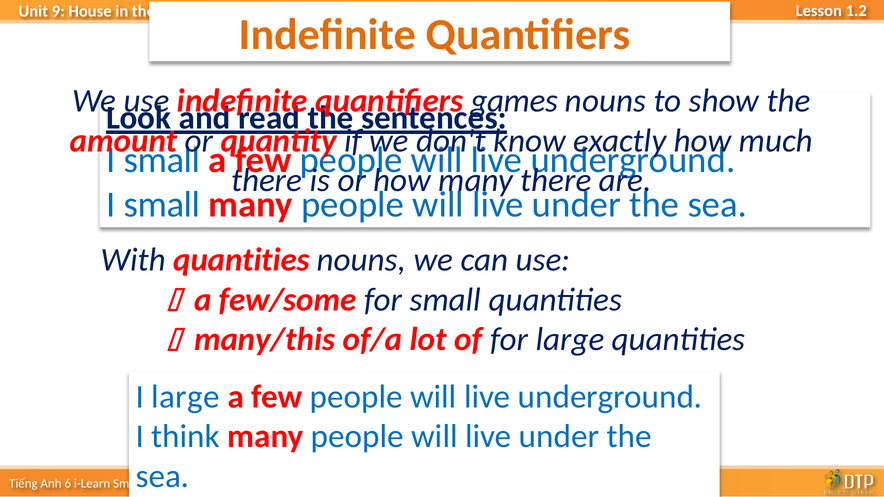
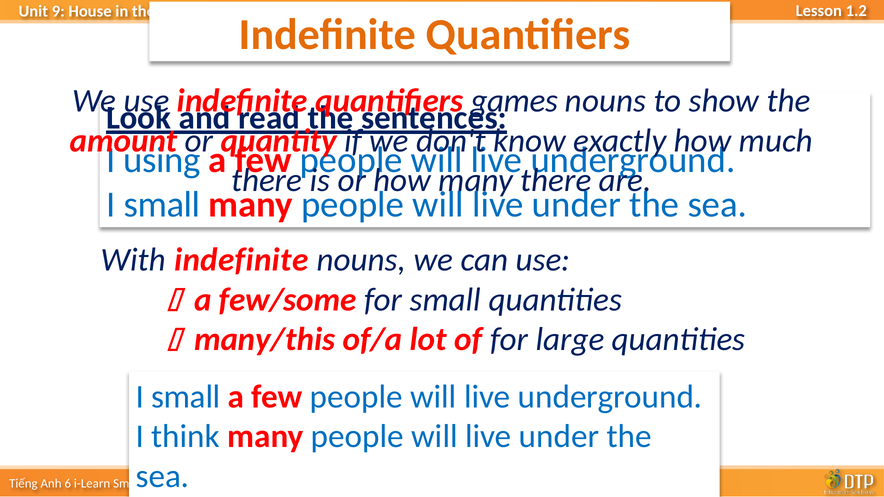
small: small -> using (162, 160)
With quantities: quantities -> indefinite (241, 260)
large: large -> small (186, 397)
